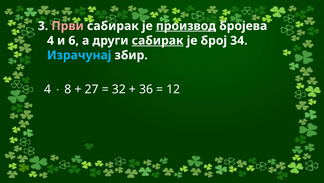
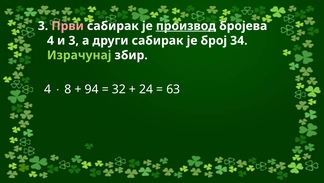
и 6: 6 -> 3 (74, 41)
сабирак underline: present -> none (158, 41)
Израчунај colour: light blue -> light green (79, 55)
27: 27 -> 94 (92, 89)
36: 36 -> 24 (146, 89)
12: 12 -> 63 (173, 89)
